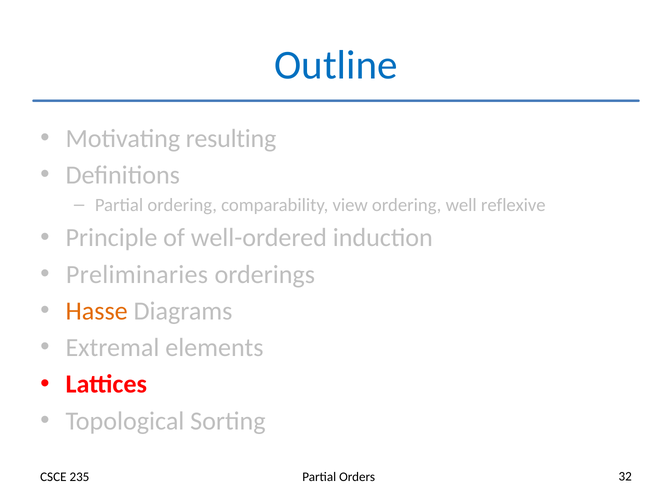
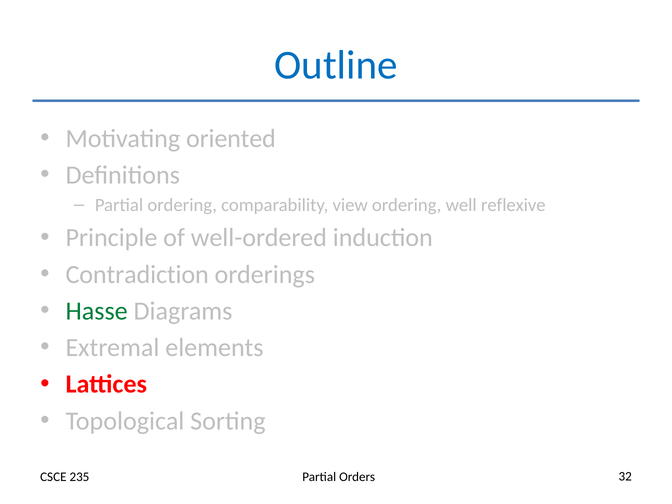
resulting: resulting -> oriented (231, 138)
Preliminaries: Preliminaries -> Contradiction (137, 274)
Hasse colour: orange -> green (97, 311)
